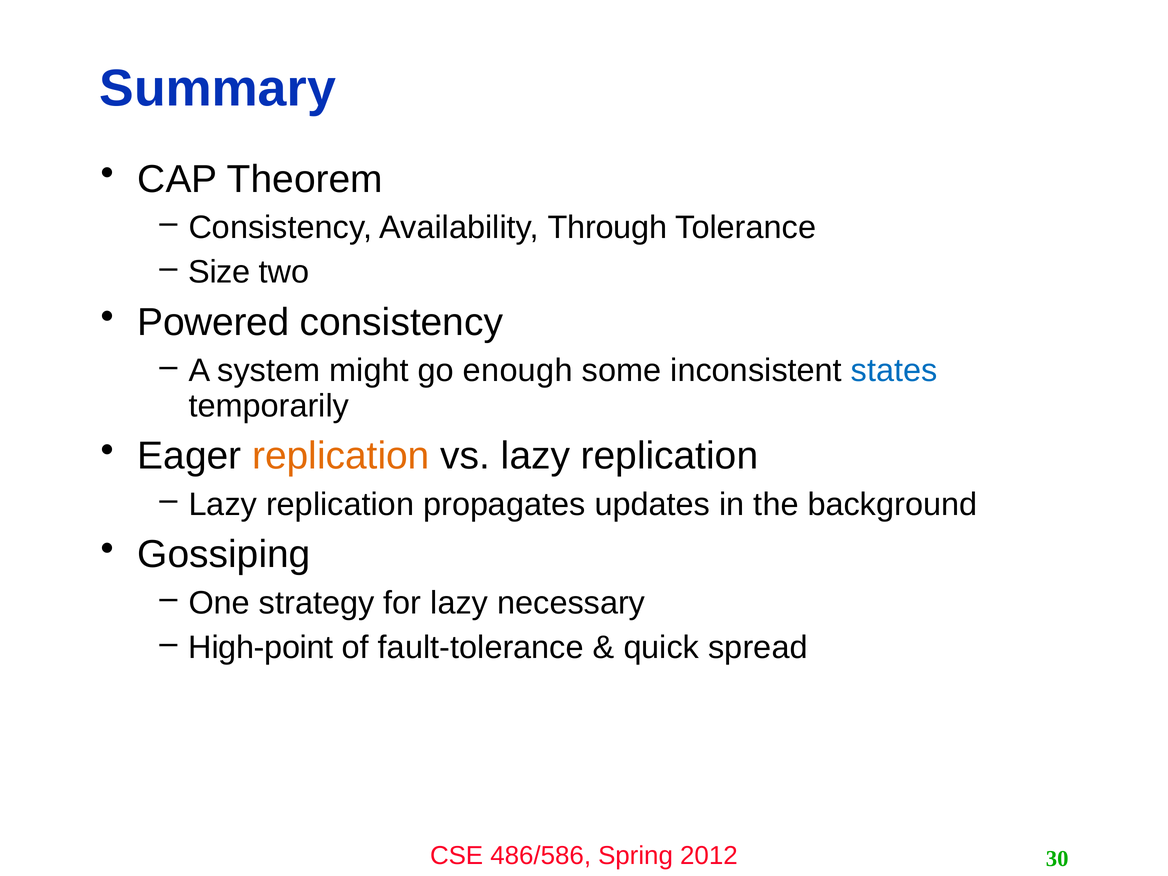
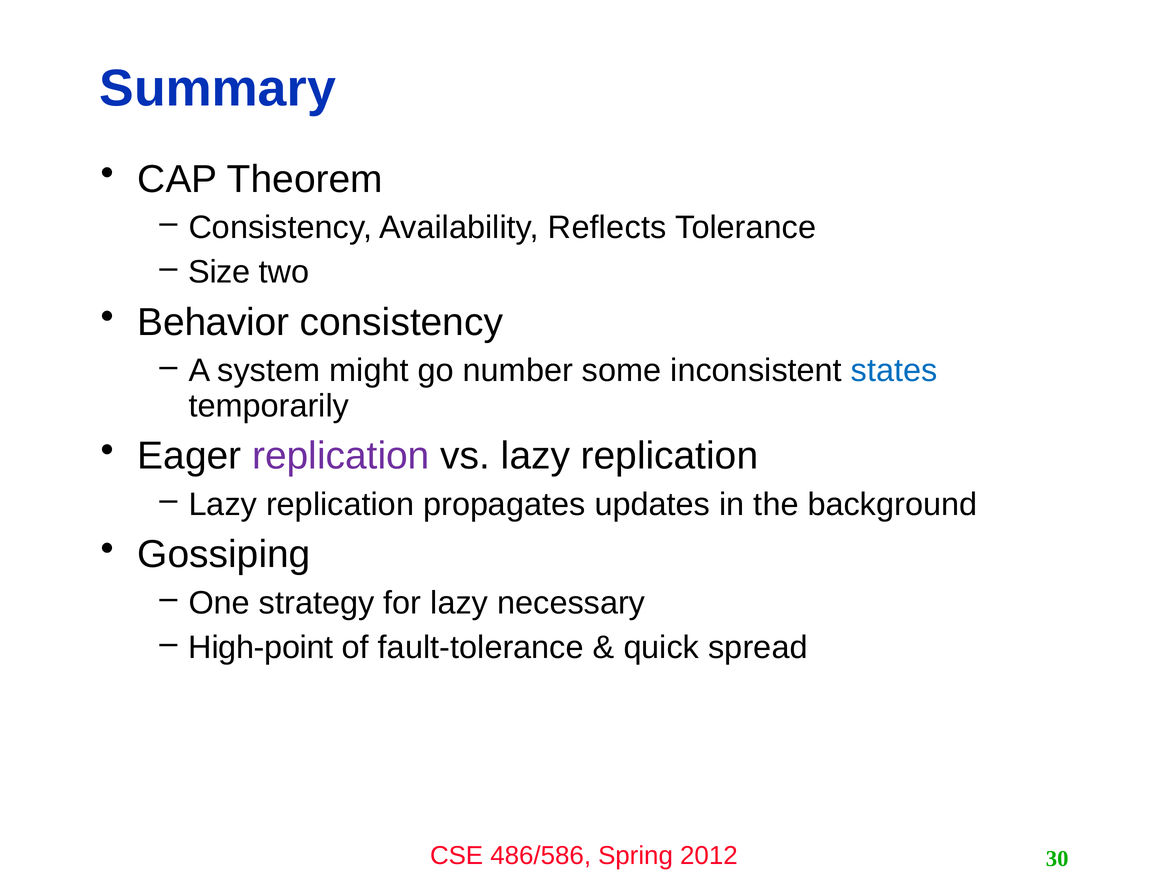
Through: Through -> Reflects (607, 227)
Powered: Powered -> Behavior (213, 322)
enough: enough -> number (518, 371)
replication colour: orange -> purple (341, 456)
